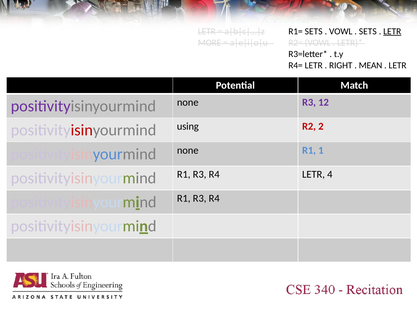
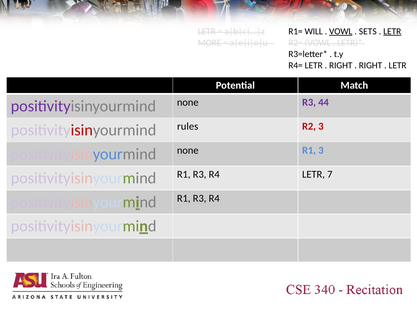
R1= SETS: SETS -> WILL (314, 31)
VOWL underline: none -> present (341, 31)
MEAN: MEAN -> RIGHT (371, 65)
12: 12 -> 44 (324, 102)
using: using -> rules (188, 126)
R2 2: 2 -> 3 (321, 126)
R1 1: 1 -> 3 (321, 150)
4: 4 -> 7 (330, 174)
